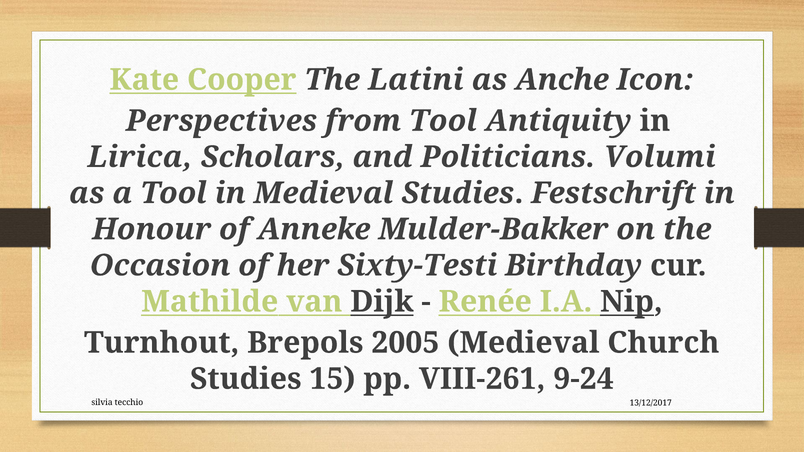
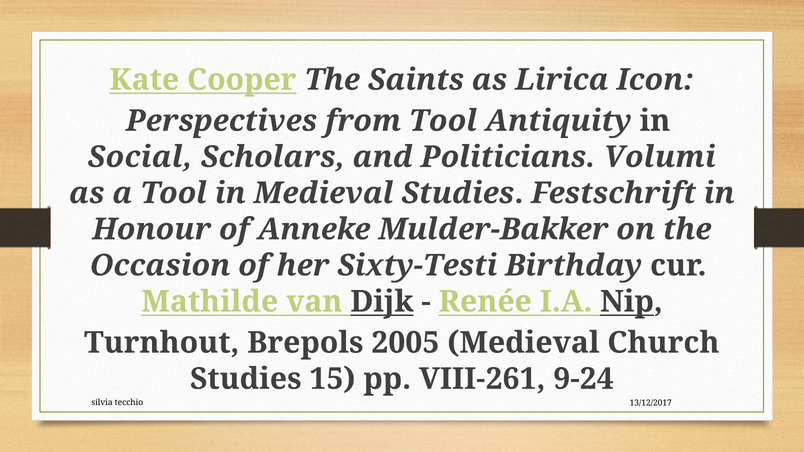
Latini: Latini -> Saints (416, 80)
Anche: Anche -> Lirica (562, 80)
Lirica: Lirica -> Social (140, 157)
